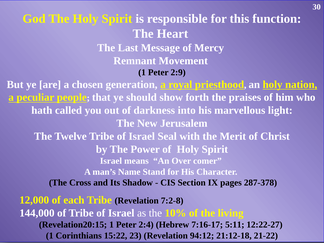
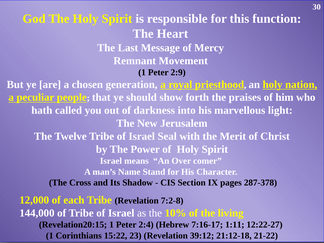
5:11: 5:11 -> 1:11 (235, 225)
94:12: 94:12 -> 39:12 (202, 236)
